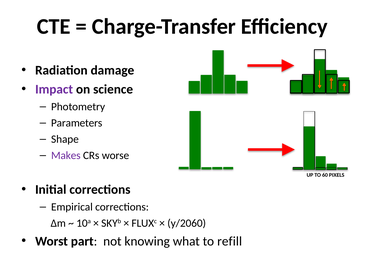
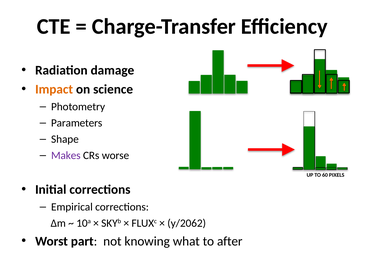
Impact colour: purple -> orange (54, 89)
y/2060: y/2060 -> y/2062 (187, 223)
refill: refill -> after (230, 241)
